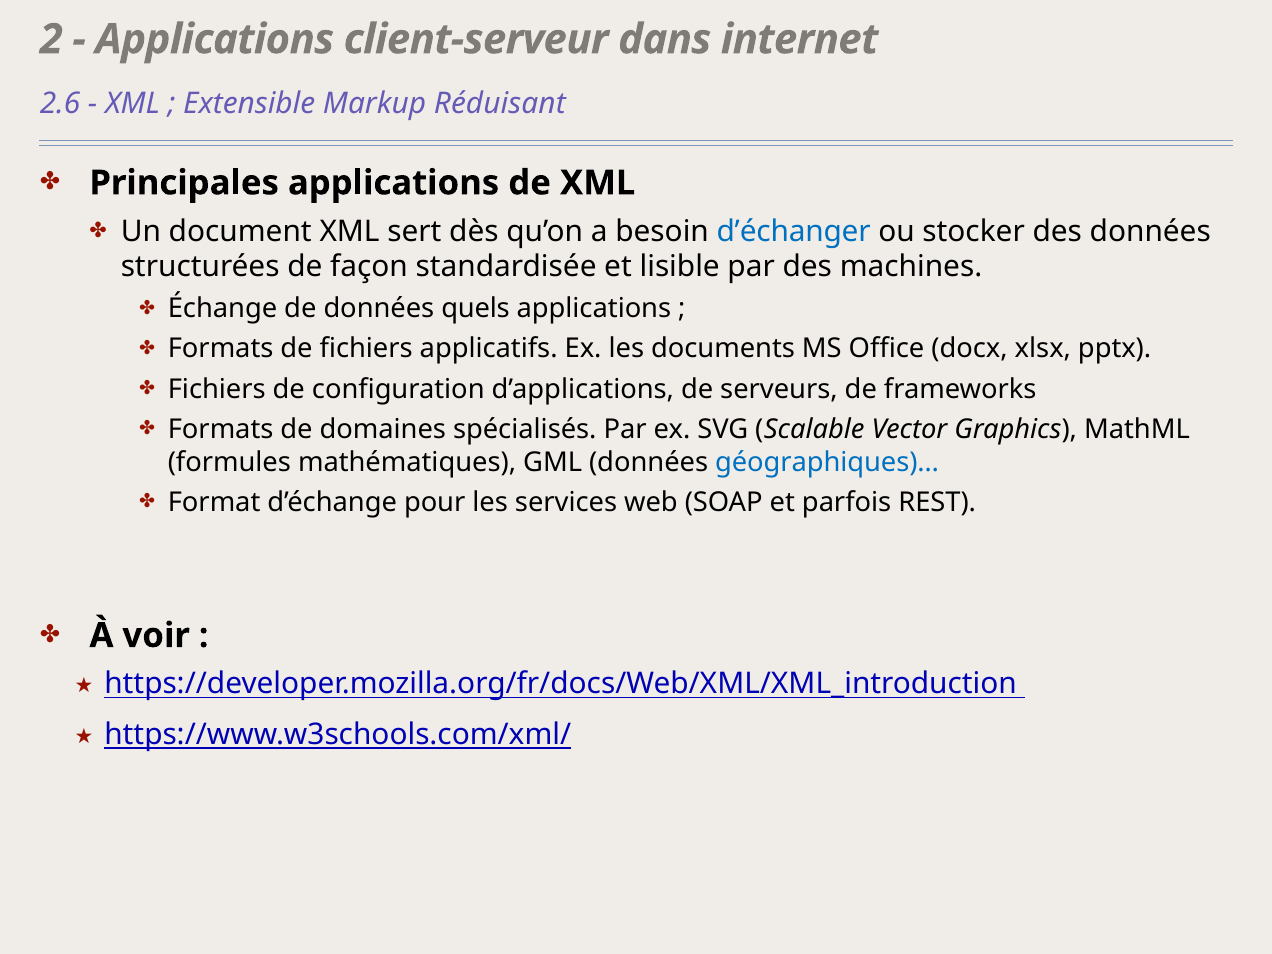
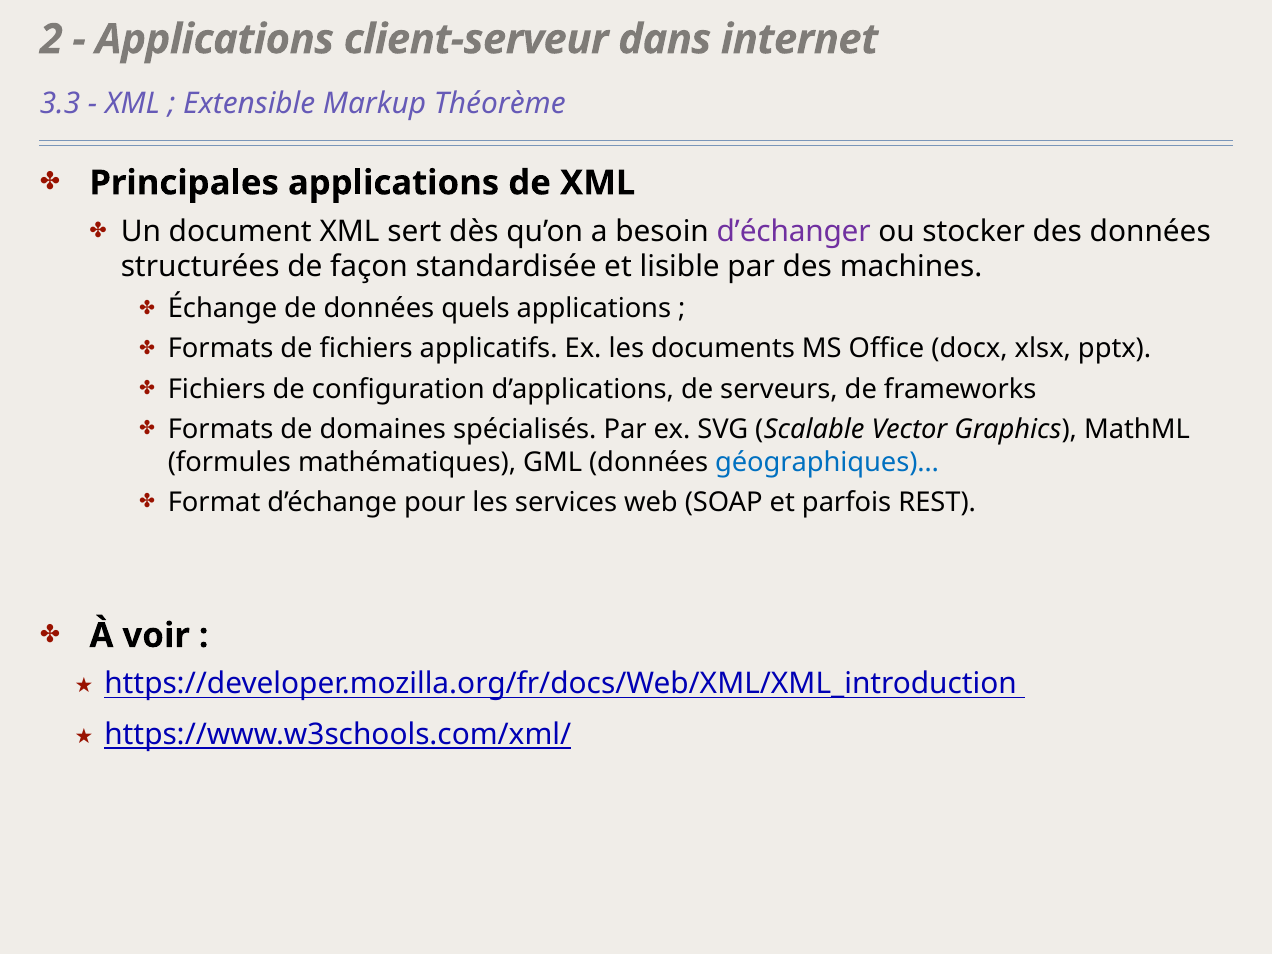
2.6: 2.6 -> 3.3 (60, 104)
Réduisant: Réduisant -> Théorème (500, 104)
d’échanger colour: blue -> purple (794, 231)
